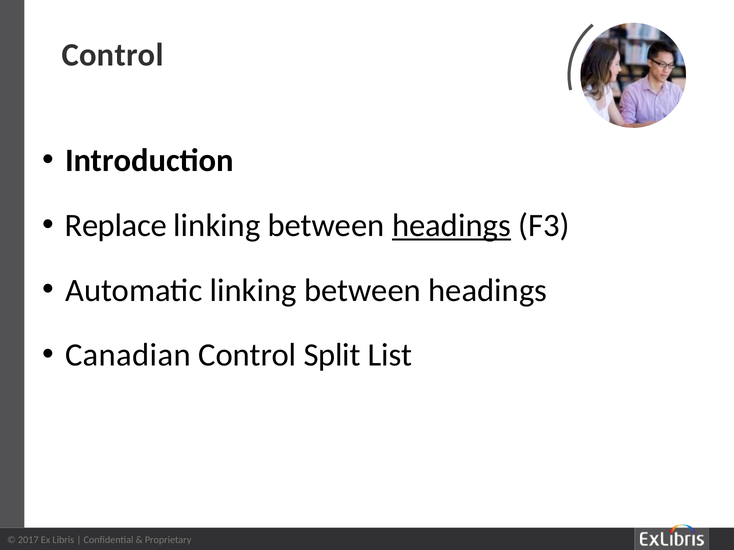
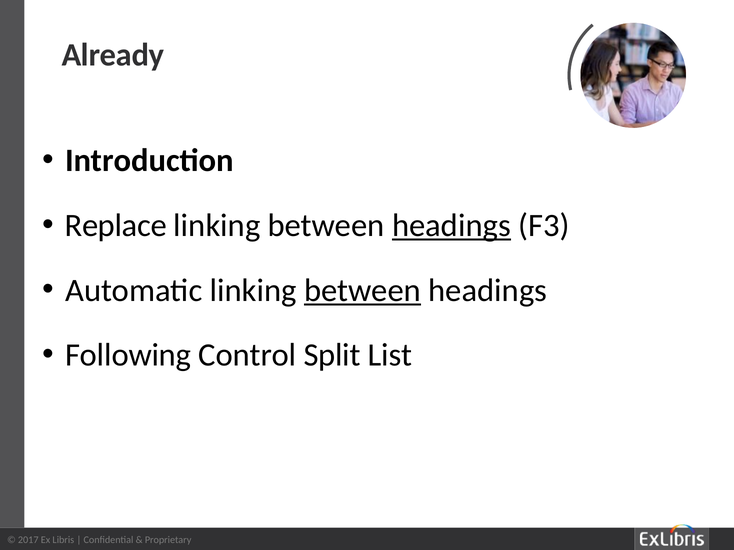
Control: Control -> Already (113, 55)
between underline: none -> present (362, 291)
Canadian: Canadian -> Following (128, 355)
